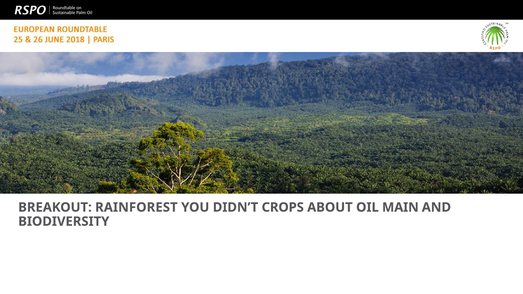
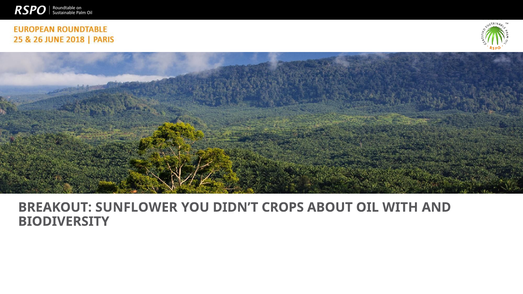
RAINFOREST: RAINFOREST -> SUNFLOWER (136, 207)
MAIN: MAIN -> WITH (400, 207)
